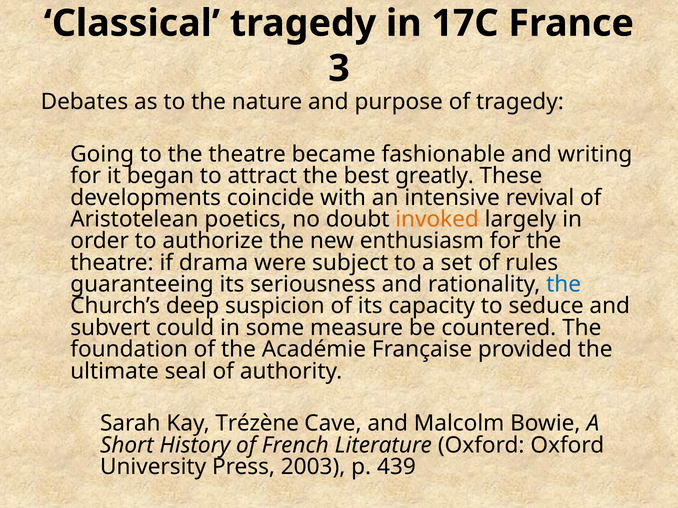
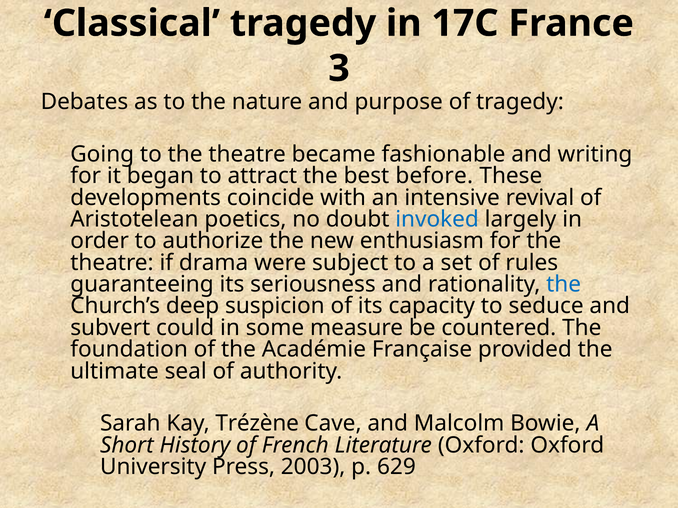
greatly: greatly -> before (434, 176)
invoked colour: orange -> blue (437, 220)
439: 439 -> 629 (396, 467)
